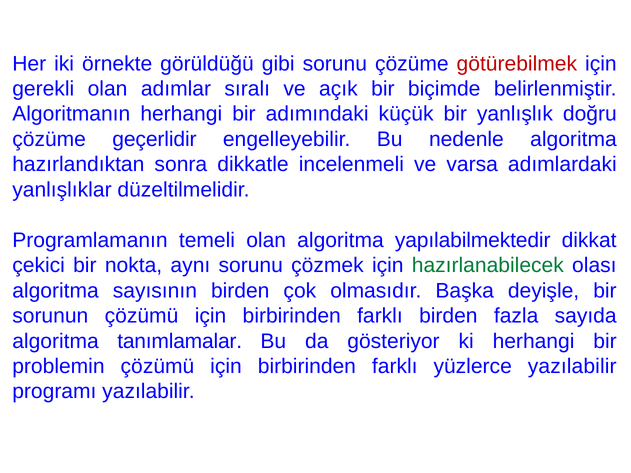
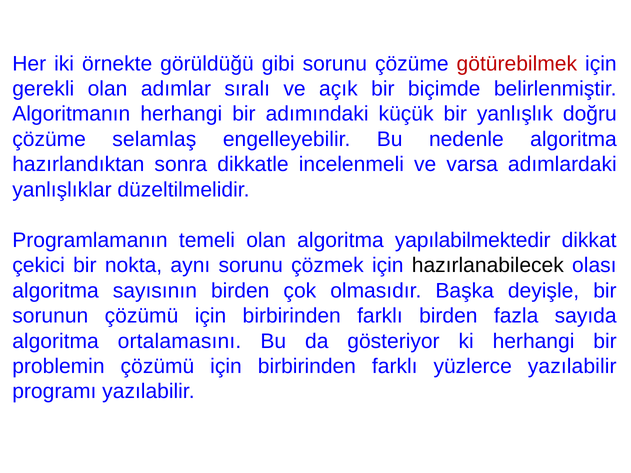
geçerlidir: geçerlidir -> selamlaş (154, 139)
hazırlanabilecek colour: green -> black (488, 266)
tanımlamalar: tanımlamalar -> ortalamasını (180, 341)
